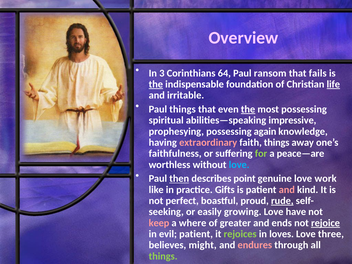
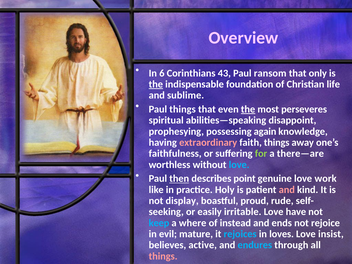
3: 3 -> 6 (162, 73)
64: 64 -> 43 (224, 73)
fails: fails -> only (318, 73)
life underline: present -> none (333, 84)
irritable: irritable -> sublime (186, 95)
most possessing: possessing -> perseveres (304, 109)
impressive: impressive -> disappoint (292, 120)
peace—are: peace—are -> there—are (300, 154)
Gifts: Gifts -> Holy (225, 190)
perfect: perfect -> display (182, 201)
rude underline: present -> none (282, 201)
growing: growing -> irritable (243, 212)
keep colour: pink -> light blue (159, 223)
greater: greater -> instead (235, 223)
rejoice underline: present -> none (325, 223)
evil patient: patient -> mature (196, 234)
rejoices colour: light green -> light blue (240, 234)
three: three -> insist (331, 234)
might: might -> active (203, 245)
endures colour: pink -> light blue (255, 245)
things colour: light green -> pink (163, 256)
